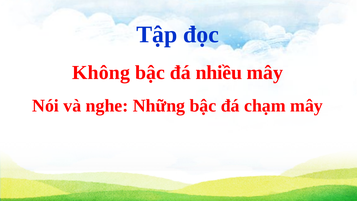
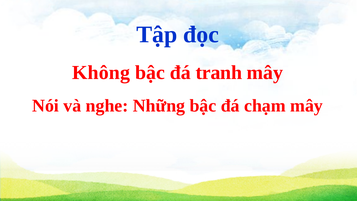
nhiều: nhiều -> tranh (219, 72)
